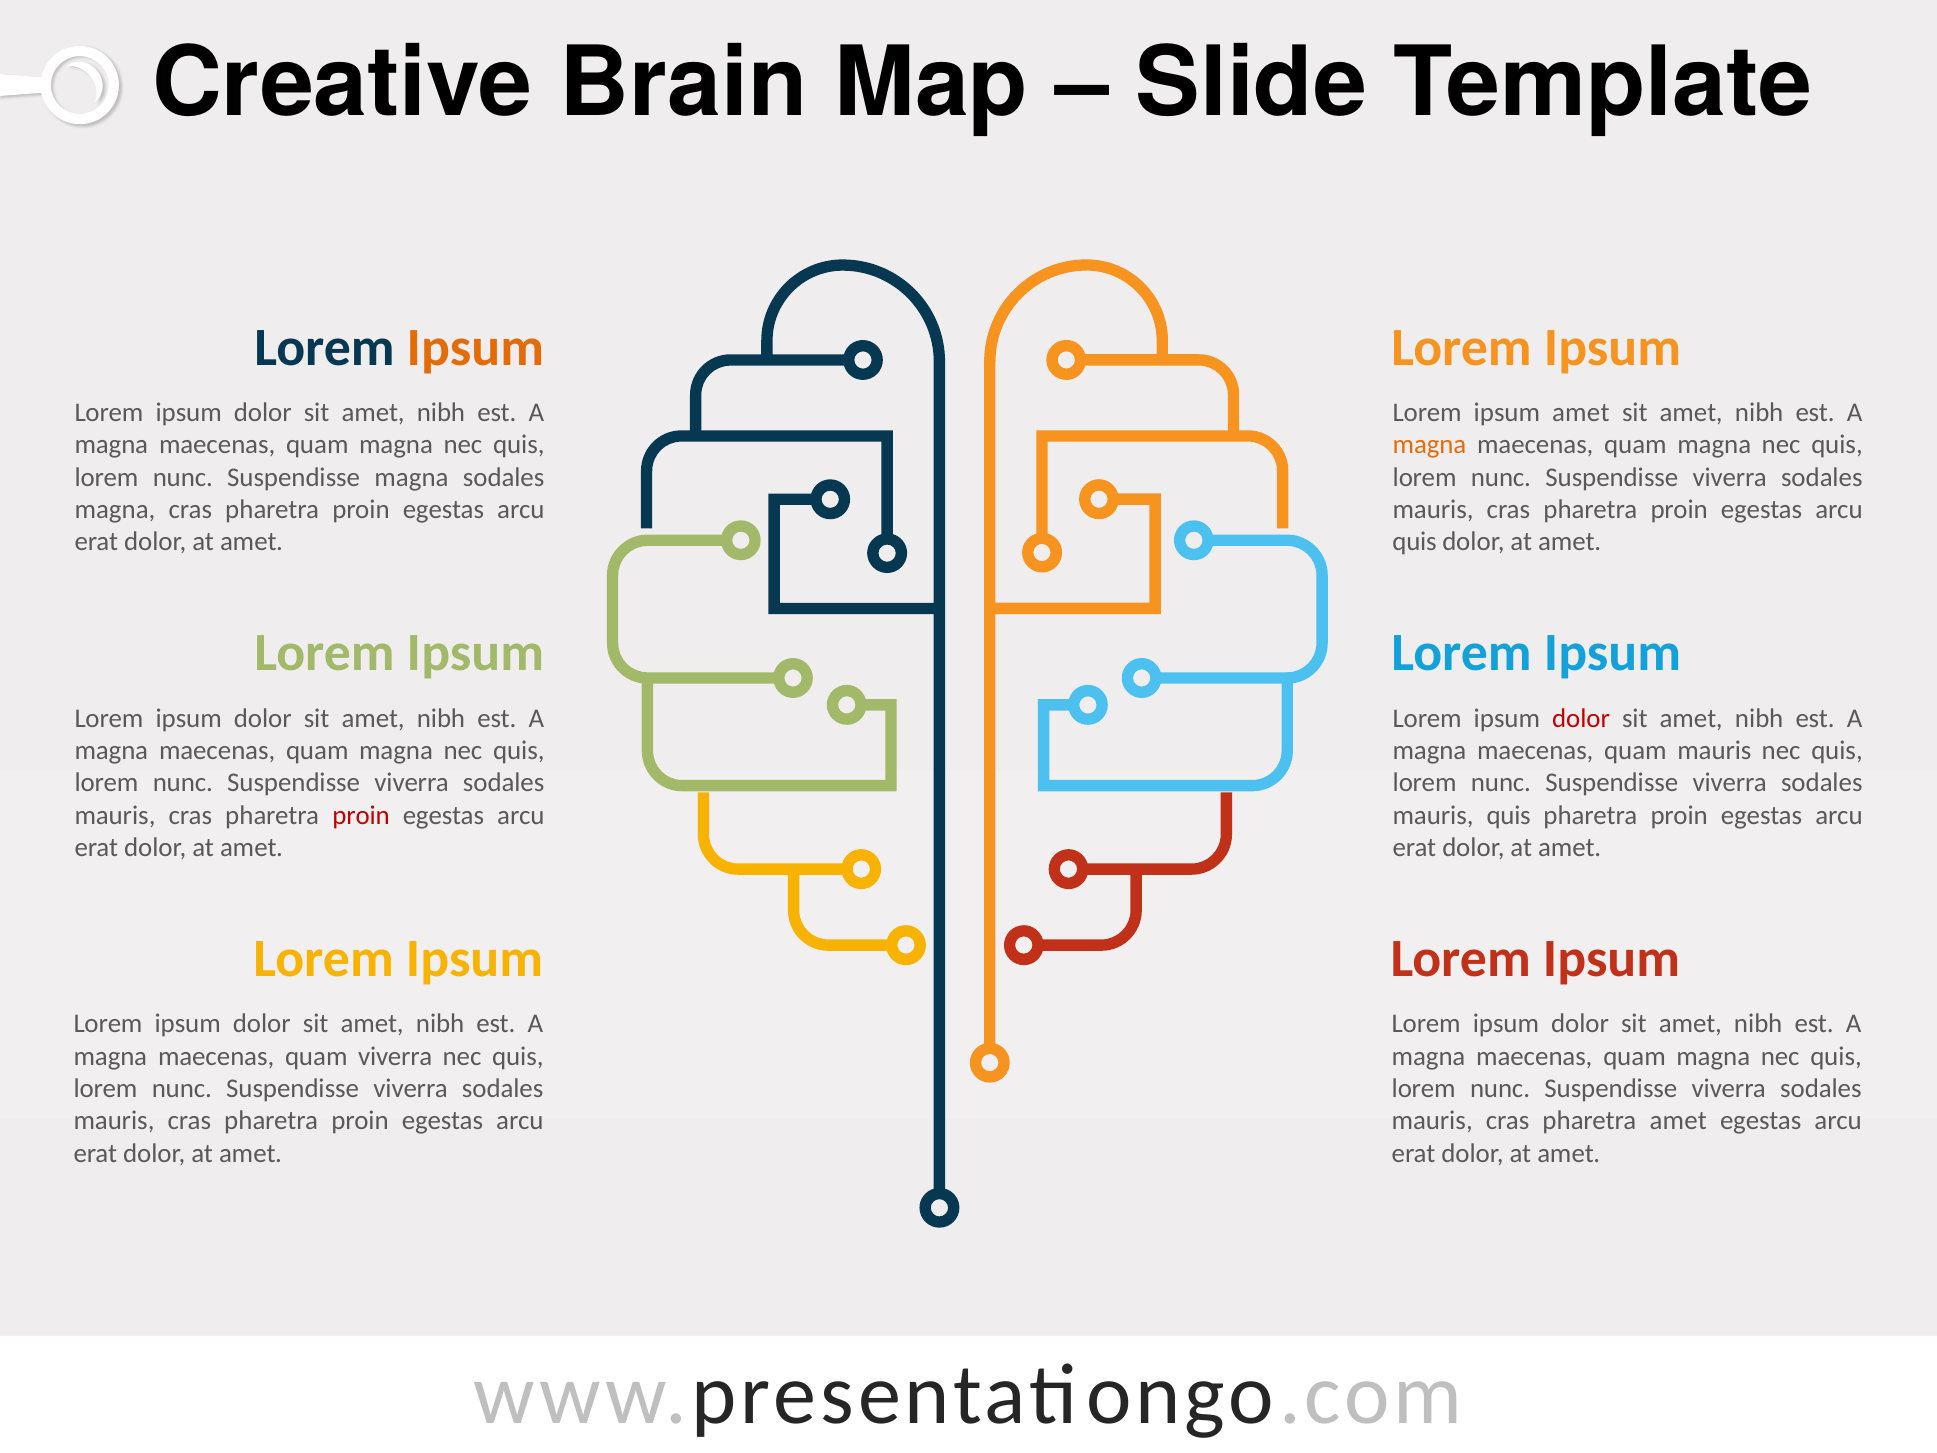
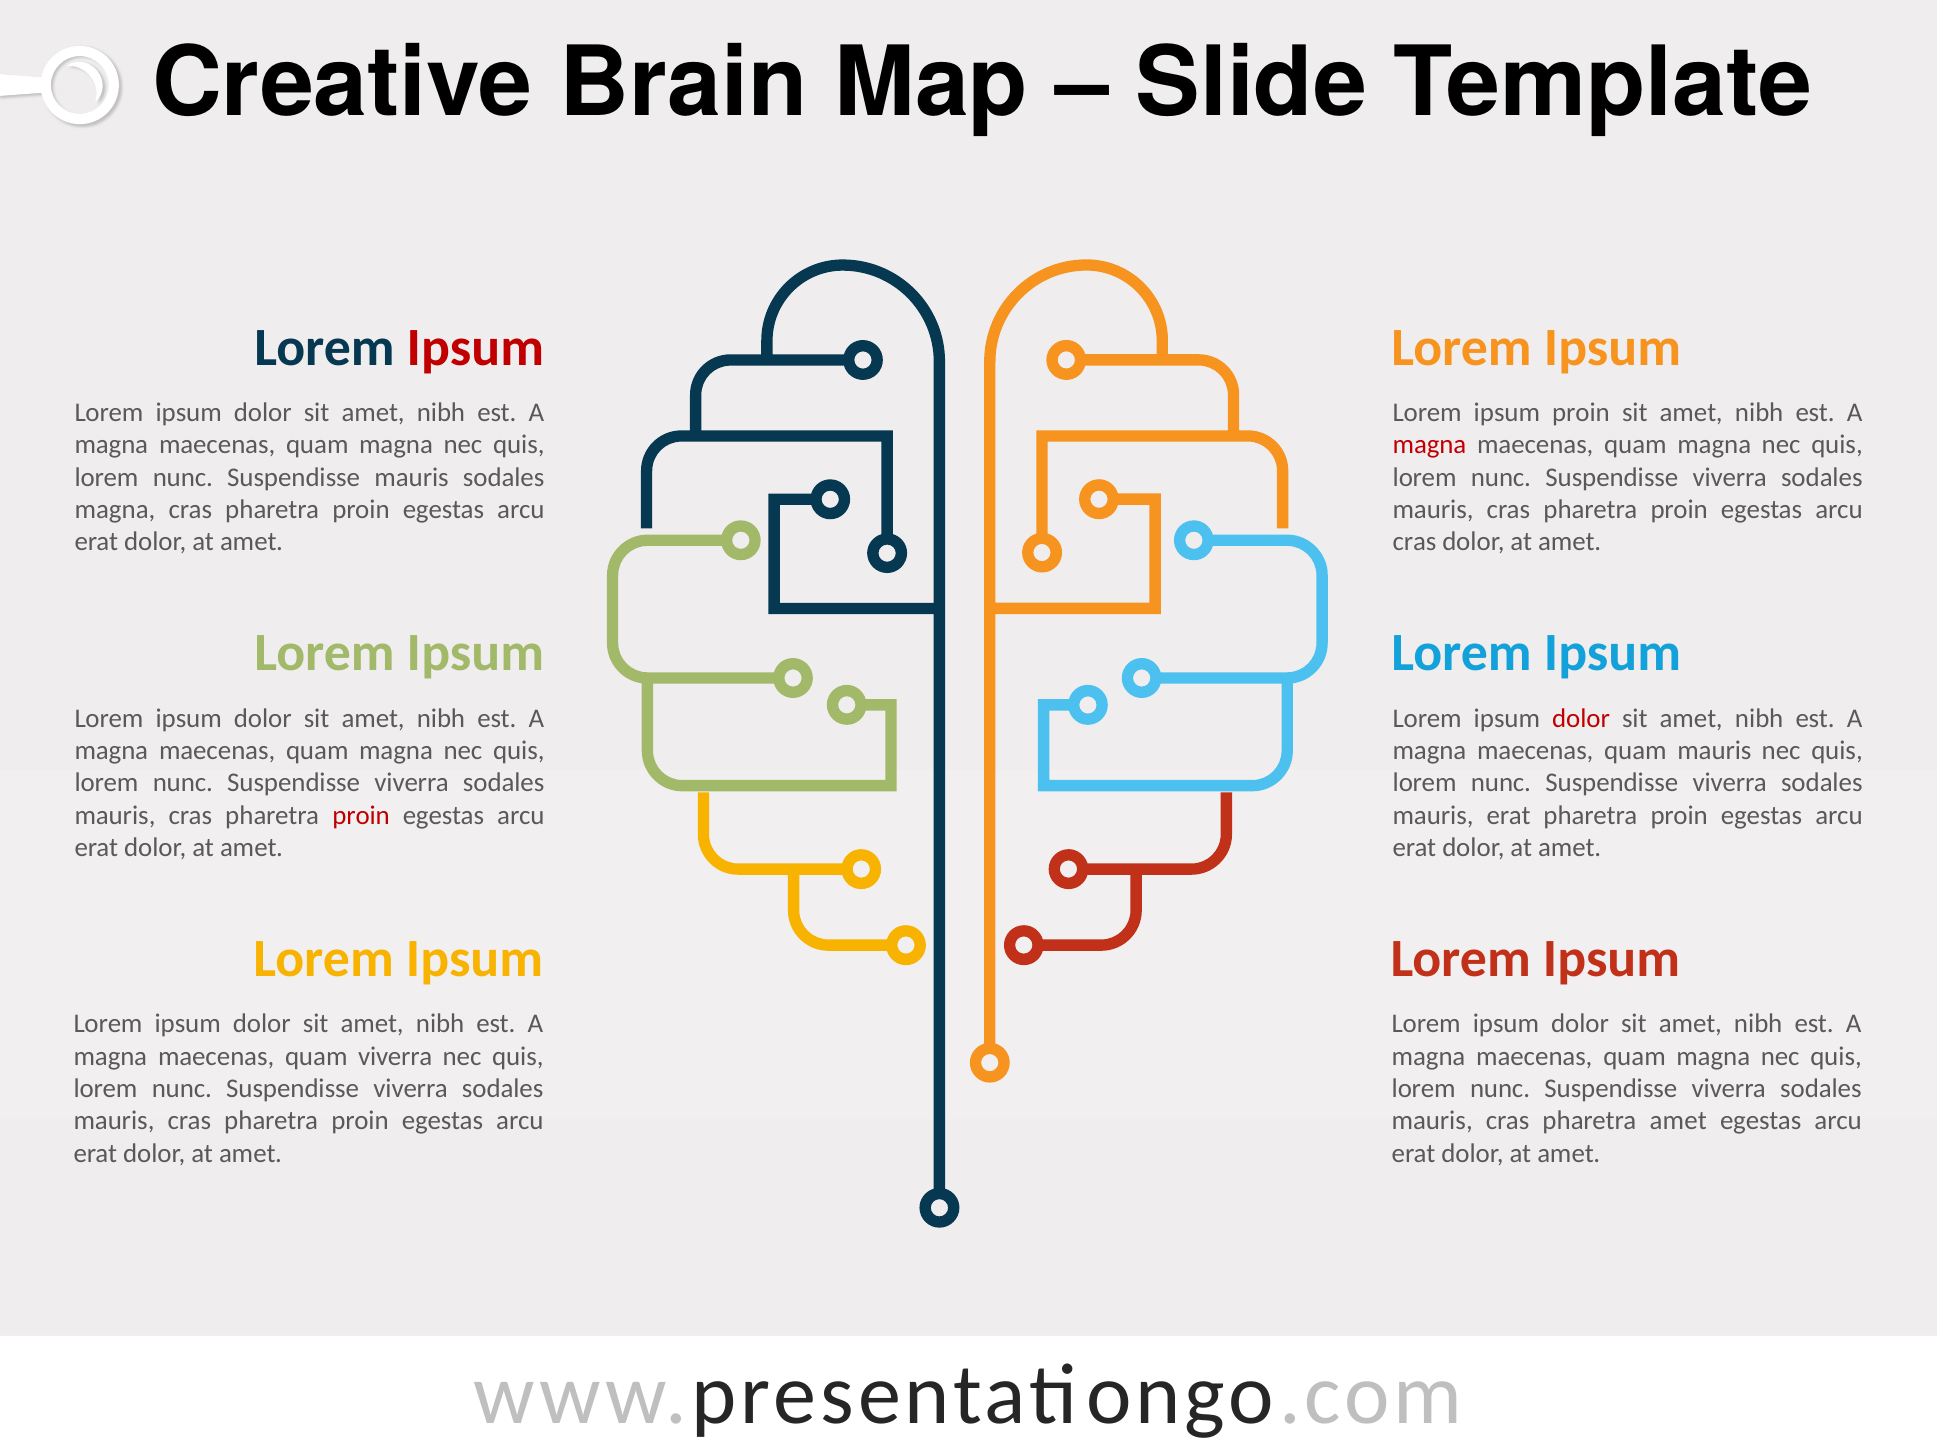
Ipsum colour: orange -> red (475, 347)
ipsum amet: amet -> proin (1581, 413)
magna colour: orange -> red (1430, 445)
Suspendisse magna: magna -> mauris (412, 477)
quis: quis -> cras (1415, 542)
mauris quis: quis -> erat (1509, 815)
